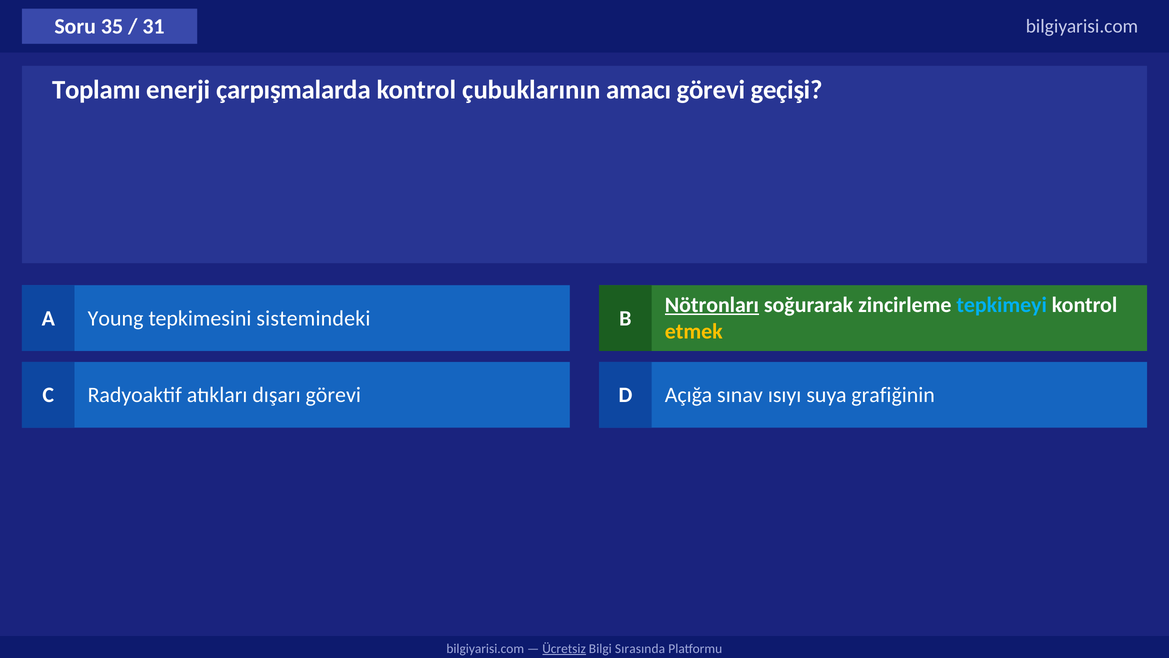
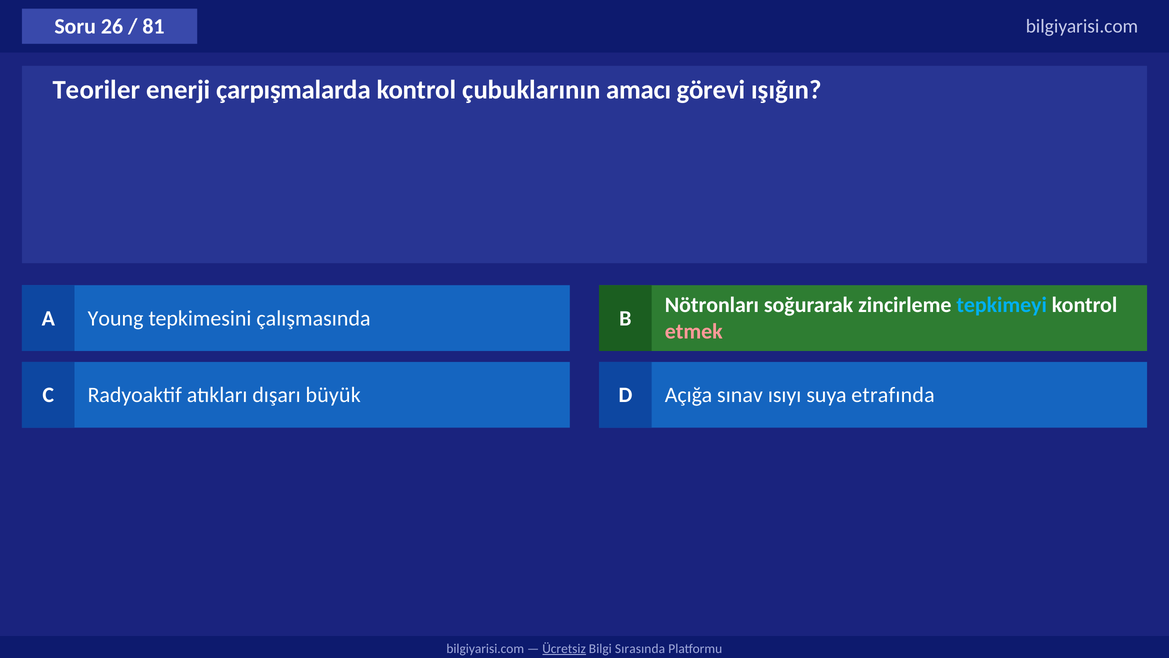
35: 35 -> 26 (112, 27)
31: 31 -> 81 (153, 27)
Toplamı: Toplamı -> Teoriler (96, 90)
geçişi: geçişi -> ışığın (787, 90)
Nötronları underline: present -> none (712, 305)
sistemindeki: sistemindeki -> çalışmasında (313, 318)
etmek colour: yellow -> pink (694, 331)
dışarı görevi: görevi -> büyük (333, 395)
grafiğinin: grafiğinin -> etrafında (893, 395)
